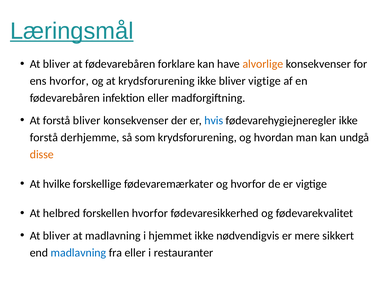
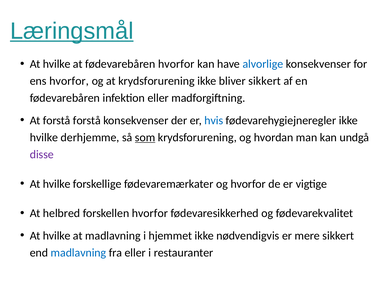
bliver: bliver -> hvilke (57, 64)
fødevarebåren forklare: forklare -> hvorfor (176, 64)
alvorlige colour: orange -> blue (263, 64)
bliver vigtige: vigtige -> sikkert (265, 81)
forstå bliver: bliver -> forstå (87, 121)
forstå: forstå -> hvilke (44, 138)
som underline: none -> present (145, 138)
disse colour: orange -> purple (42, 155)
bliver: bliver -> hvilke (57, 236)
